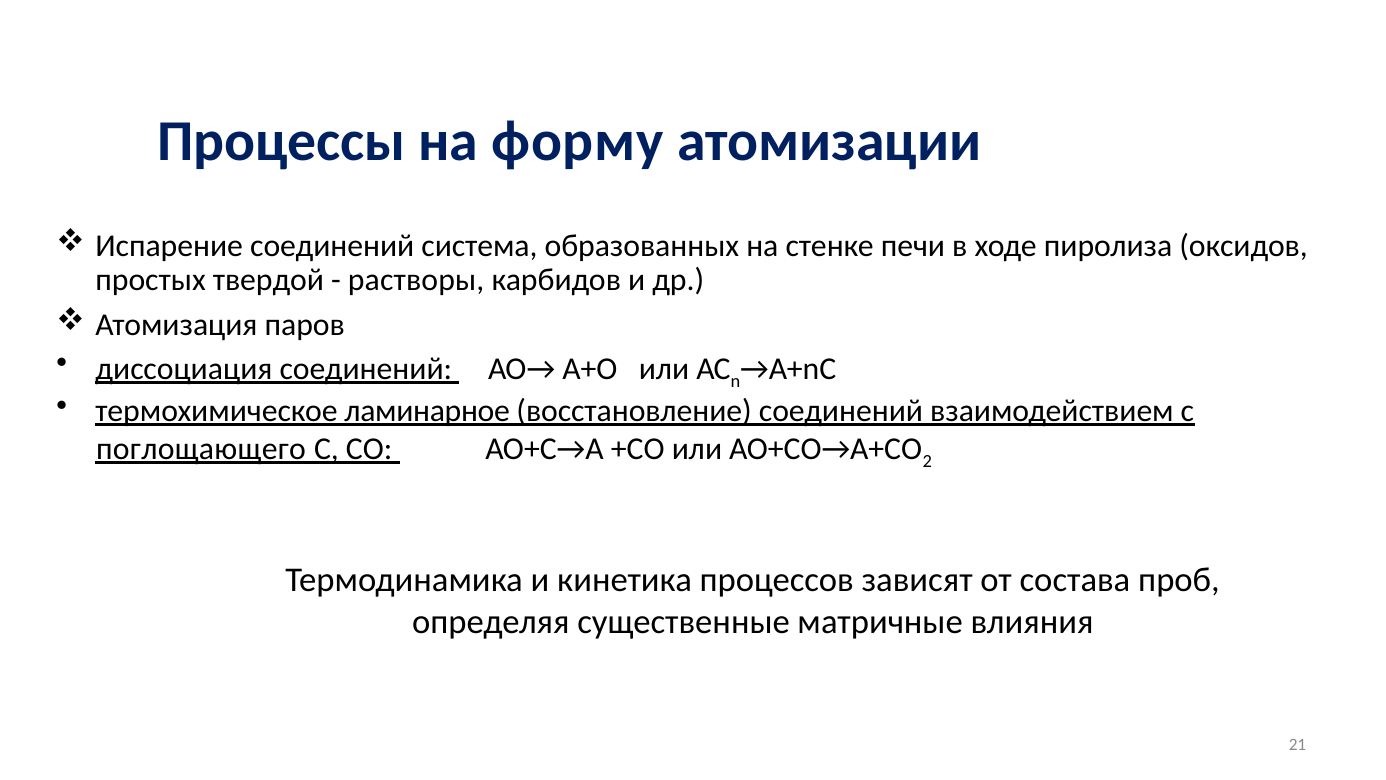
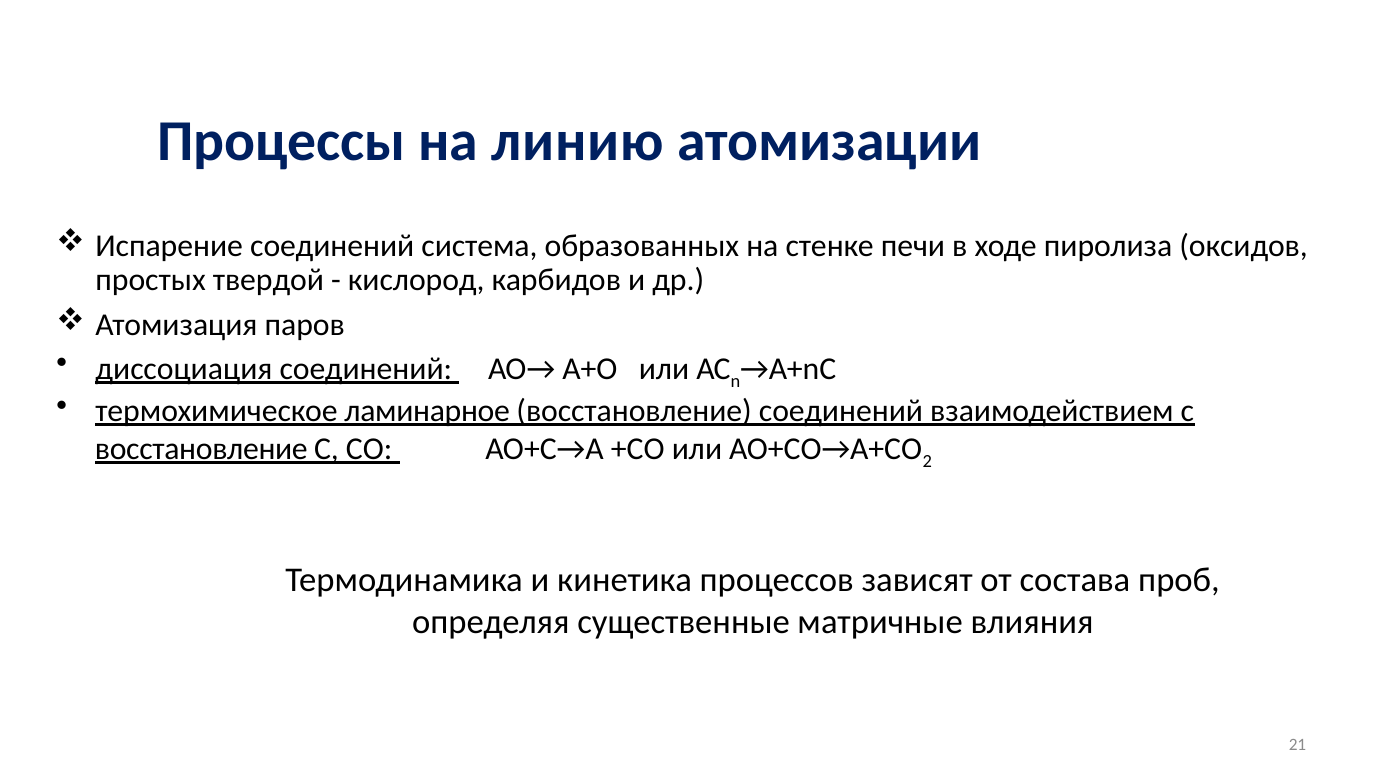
форму: форму -> линию (578, 141)
растворы: растворы -> кислород (416, 280)
поглощающего: поглощающего -> восстановление (201, 448)
